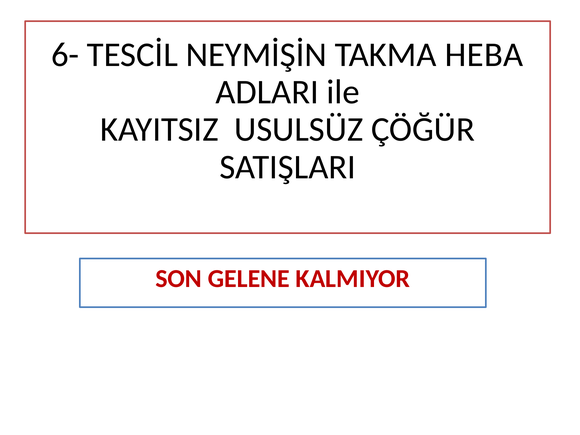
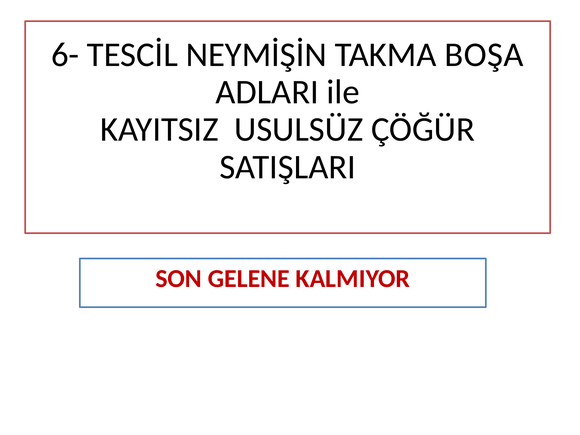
HEBA: HEBA -> BOŞA (484, 55)
